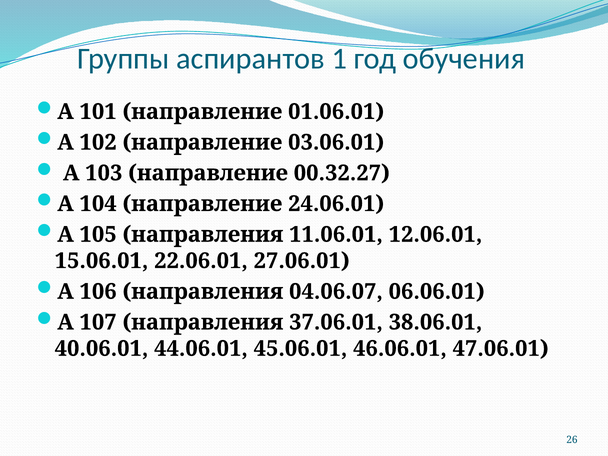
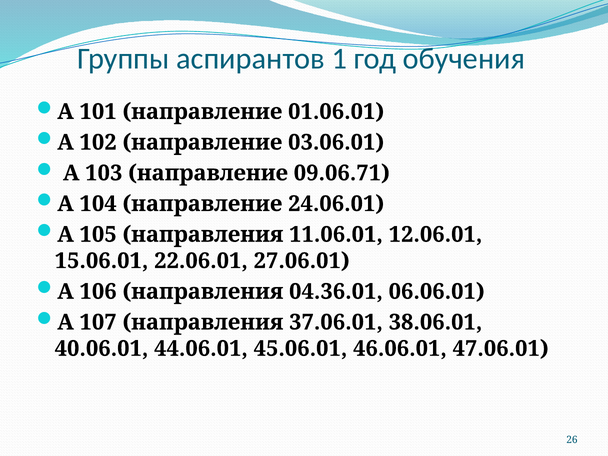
00.32.27: 00.32.27 -> 09.06.71 (342, 173)
04.06.07: 04.06.07 -> 04.36.01 (336, 292)
